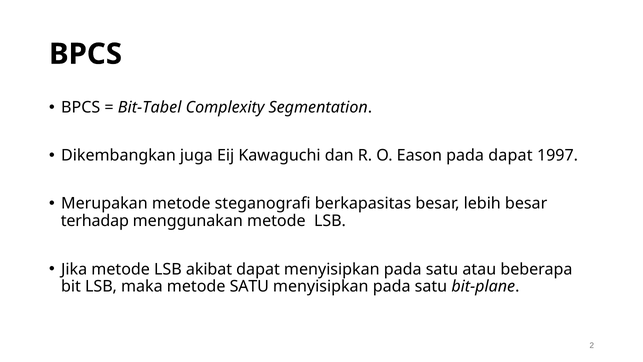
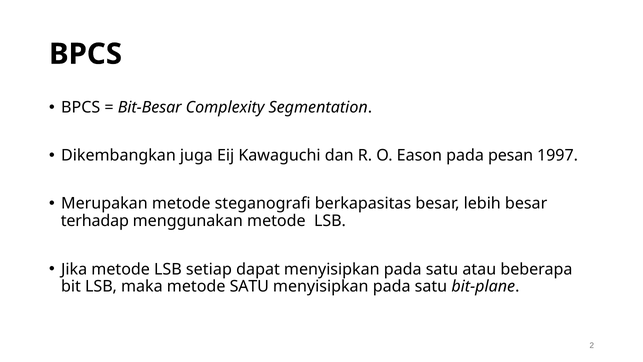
Bit-Tabel: Bit-Tabel -> Bit-Besar (150, 107)
pada dapat: dapat -> pesan (511, 155)
akibat: akibat -> setiap (209, 269)
